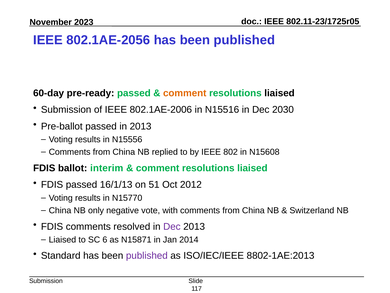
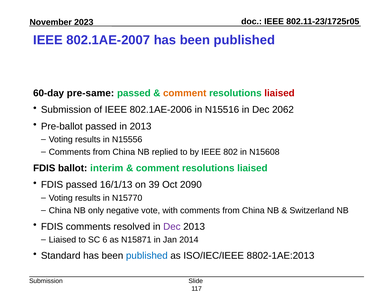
802.1AE-2056: 802.1AE-2056 -> 802.1AE-2007 (108, 40)
pre-ready: pre-ready -> pre-same (90, 93)
liaised colour: black -> red (279, 93)
2030: 2030 -> 2062 (283, 110)
51: 51 -> 39 (154, 184)
2012: 2012 -> 2090 (191, 184)
published colour: purple -> blue (147, 255)
